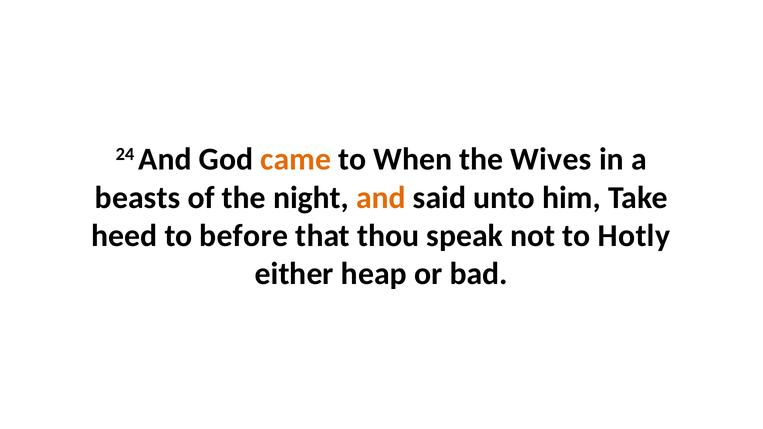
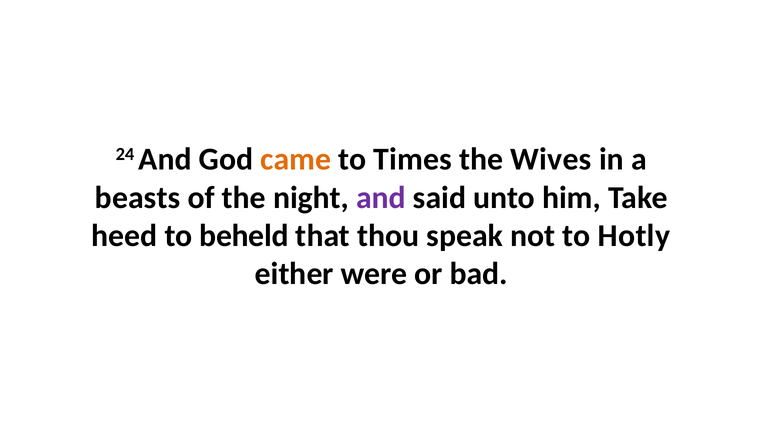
When: When -> Times (413, 160)
and colour: orange -> purple (381, 198)
before: before -> beheld (244, 236)
heap: heap -> were (374, 274)
